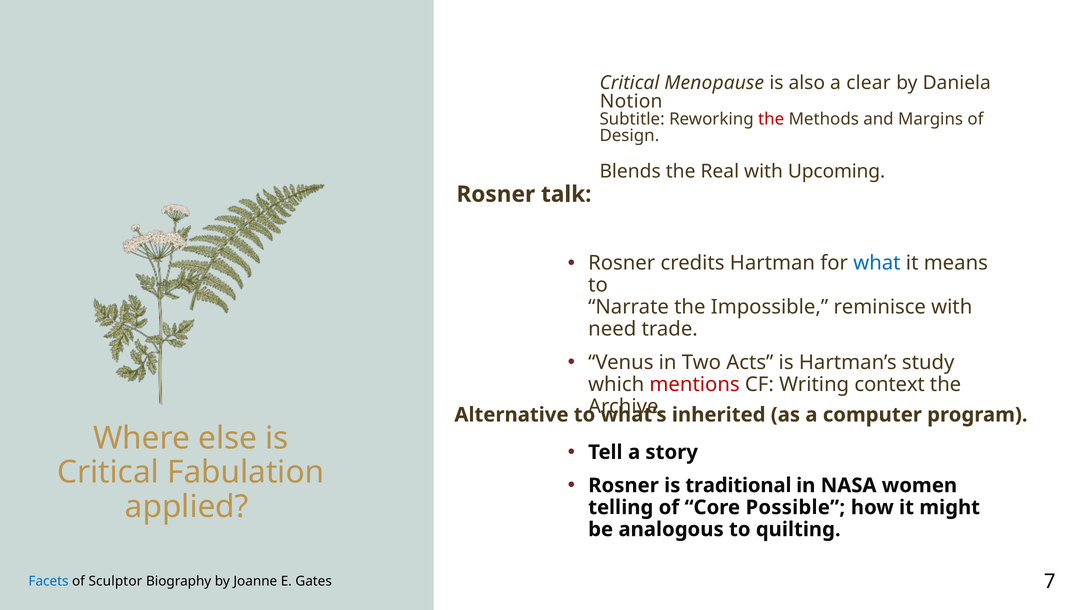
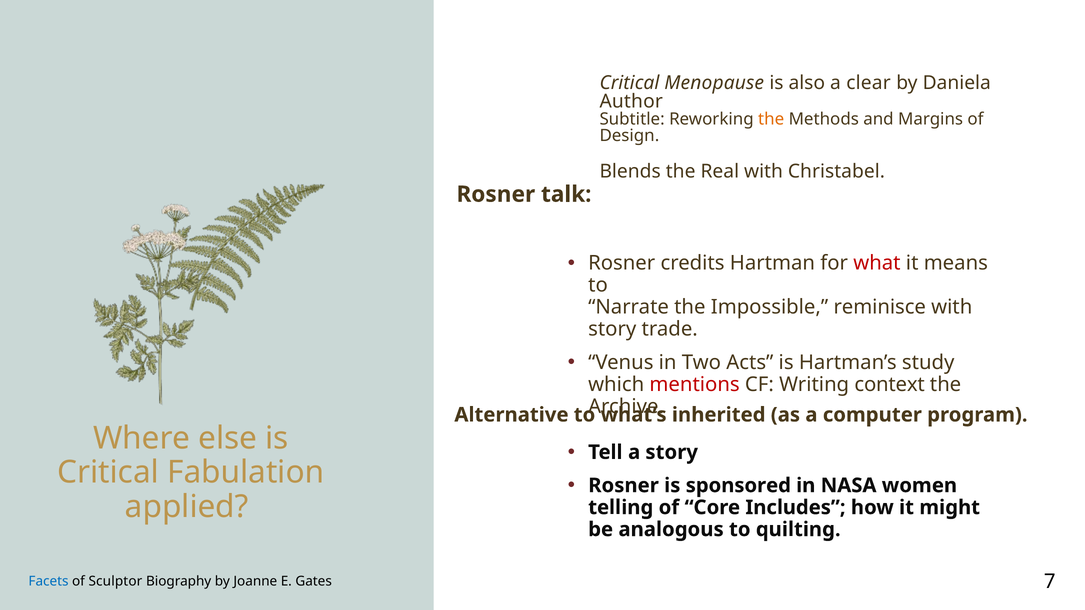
Notion: Notion -> Author (631, 101)
the colour: red -> orange (771, 119)
Upcoming: Upcoming -> Christabel (836, 172)
what colour: blue -> red (877, 263)
need: need -> story (612, 329)
traditional: traditional -> sponsored (738, 486)
Possible: Possible -> Includes (795, 508)
